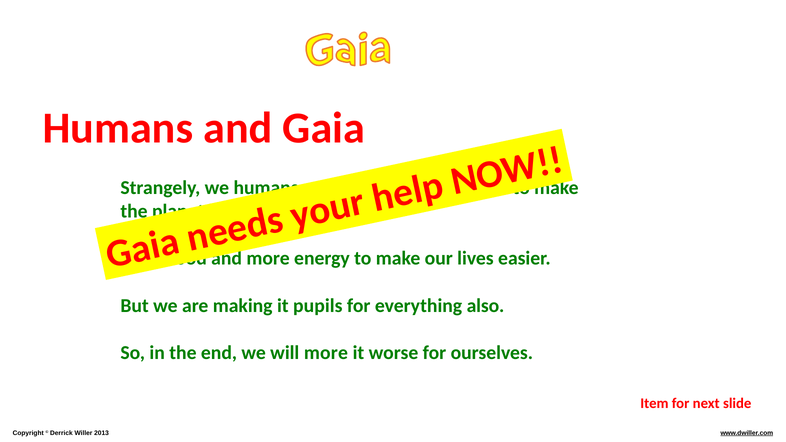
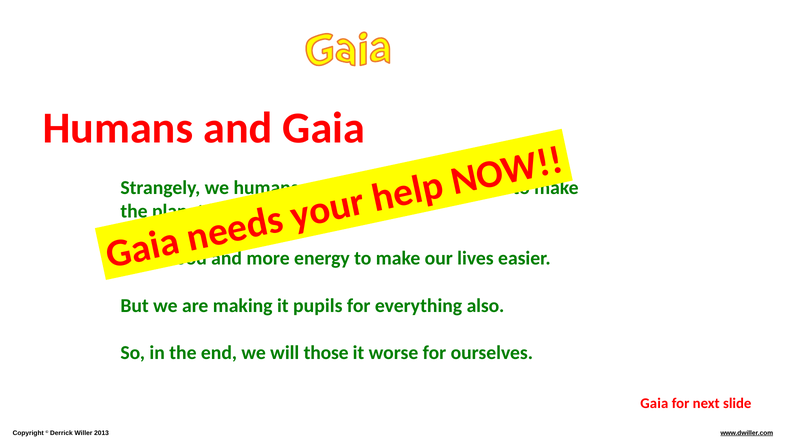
will more: more -> those (326, 353)
Item: Item -> Gaia (654, 403)
